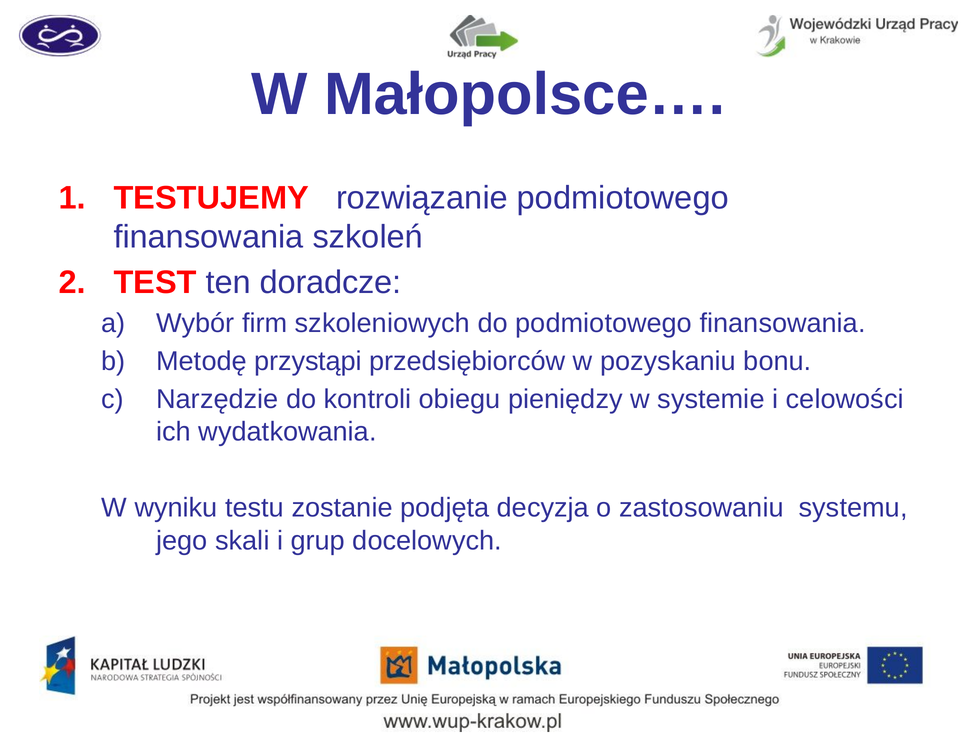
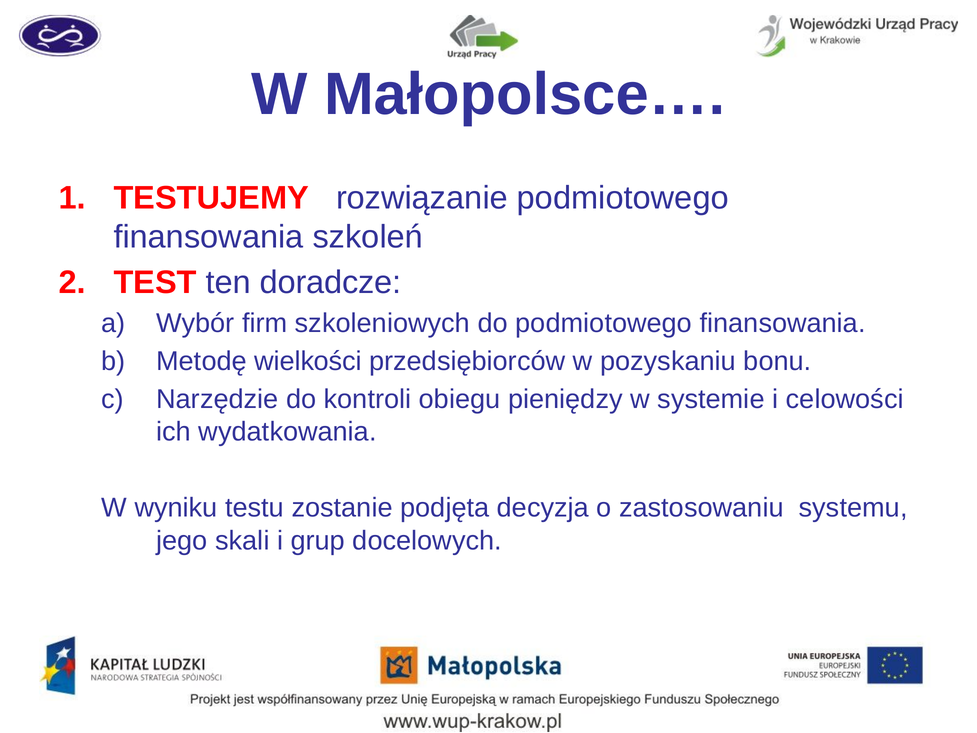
przystąpi: przystąpi -> wielkości (308, 361)
